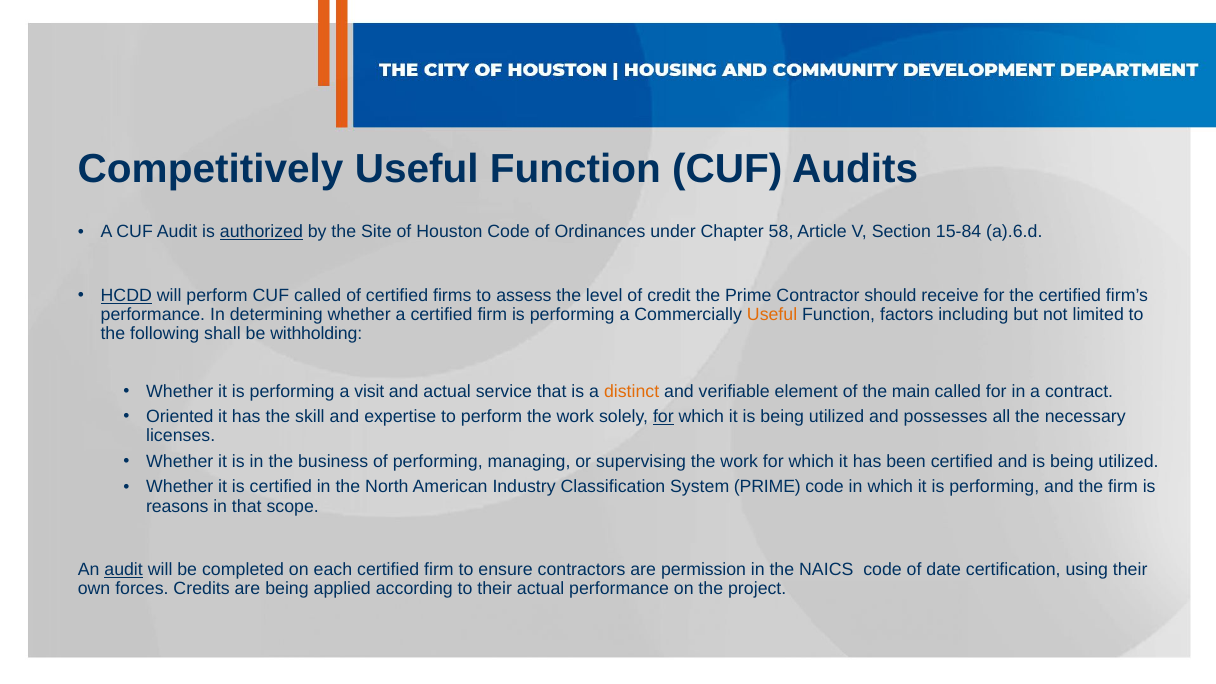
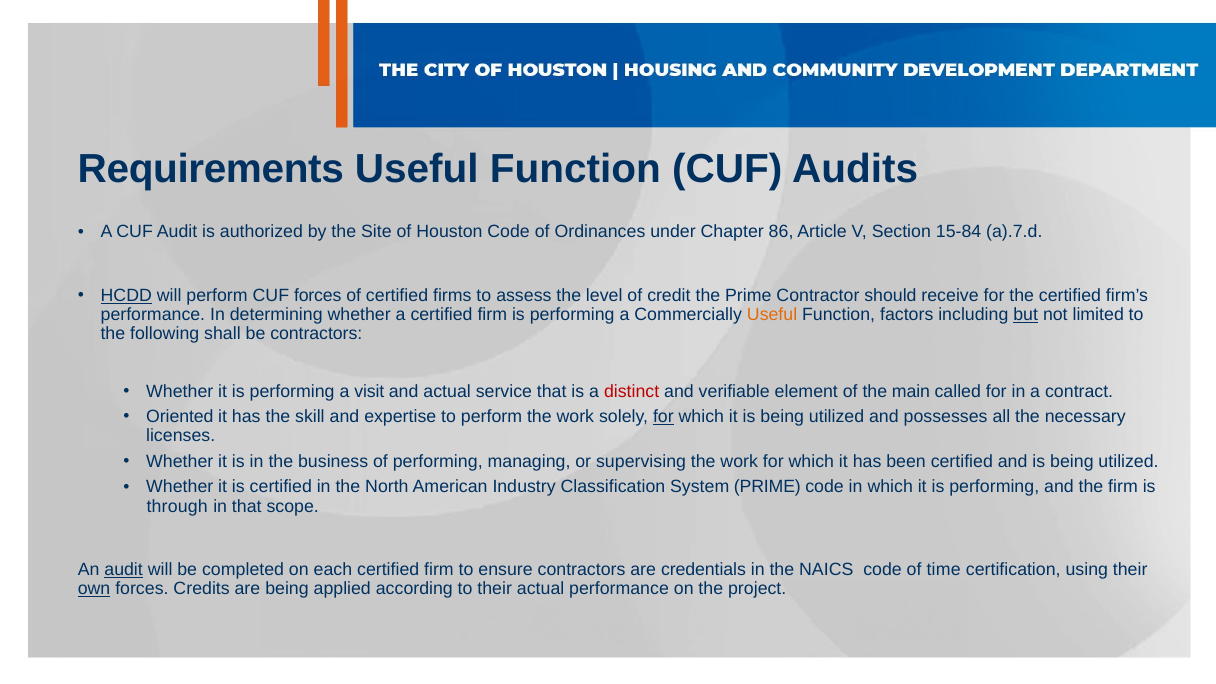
Competitively: Competitively -> Requirements (211, 170)
authorized underline: present -> none (261, 232)
58: 58 -> 86 (781, 232)
a).6.d: a).6.d -> a).7.d (1014, 232)
CUF called: called -> forces (318, 296)
but underline: none -> present (1026, 315)
be withholding: withholding -> contractors (316, 334)
distinct colour: orange -> red (632, 391)
reasons: reasons -> through (177, 506)
permission: permission -> credentials (703, 570)
date: date -> time (944, 570)
own underline: none -> present (94, 589)
